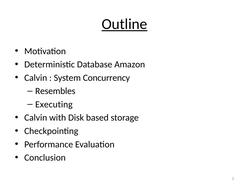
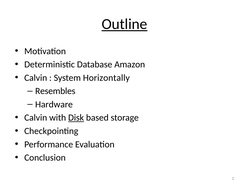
Concurrency: Concurrency -> Horizontally (106, 78)
Executing: Executing -> Hardware (54, 104)
Disk underline: none -> present (76, 118)
